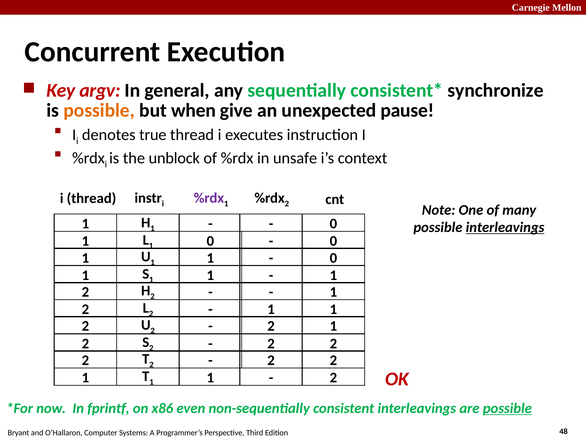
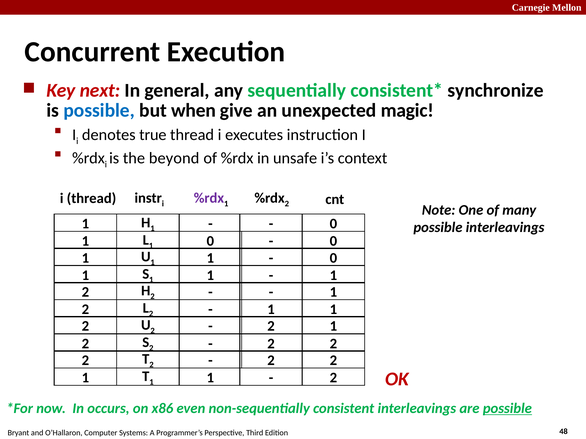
argv: argv -> next (100, 91)
possible colour: orange -> blue (99, 111)
pause: pause -> magic (407, 111)
unblock: unblock -> beyond (174, 158)
interleavings underline: present -> none (505, 228)
fprintf: fprintf -> occurs (108, 409)
